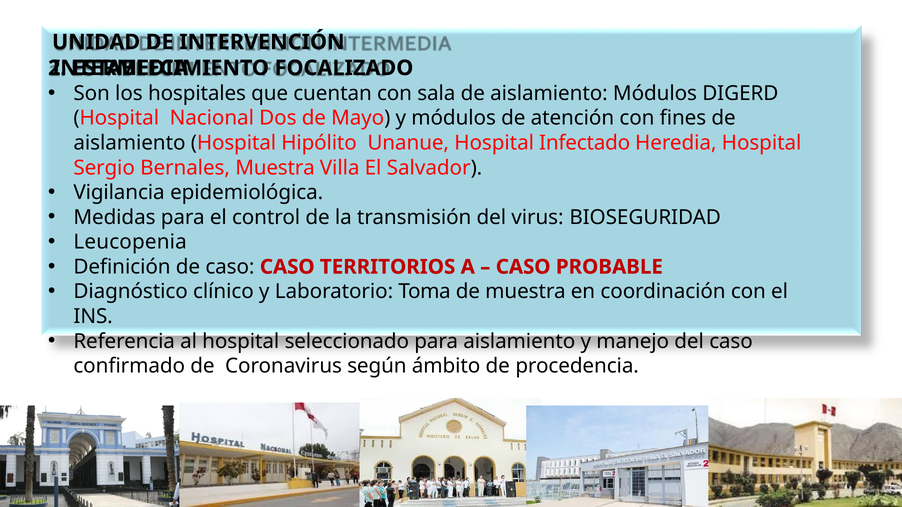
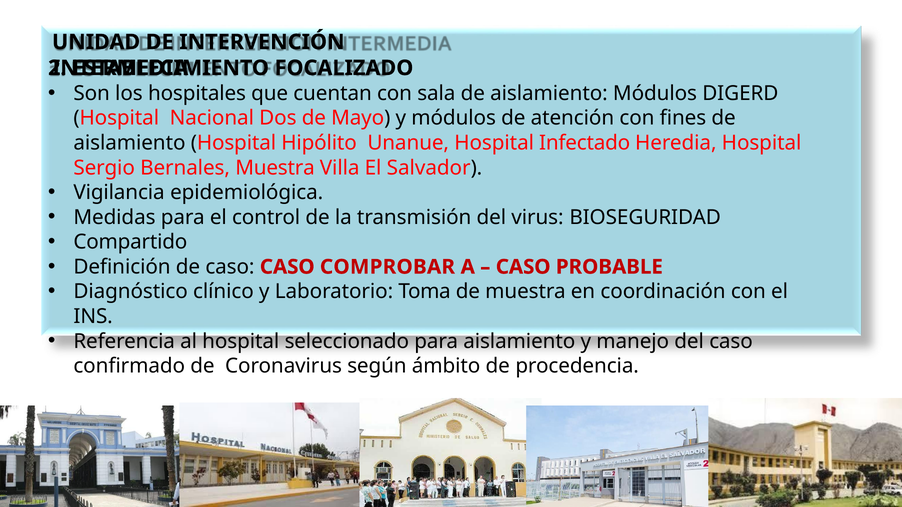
Leucopenia: Leucopenia -> Compartido (130, 242)
TERRITORIOS: TERRITORIOS -> COMPROBAR (387, 267)
